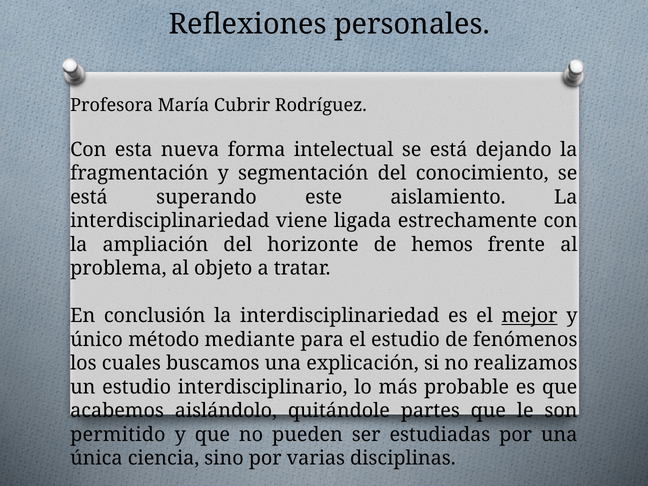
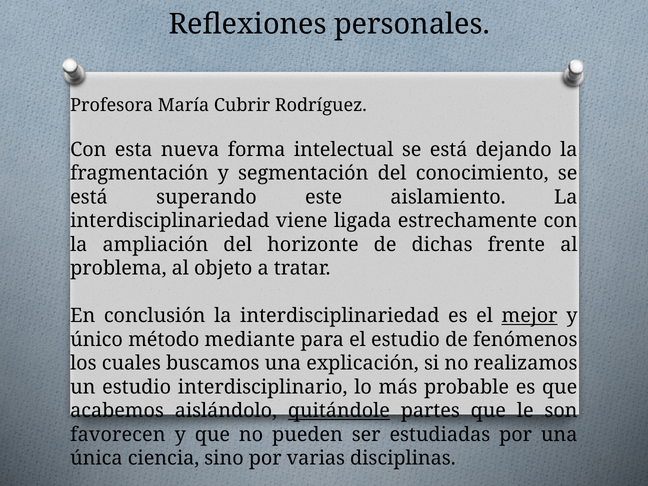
hemos: hemos -> dichas (442, 245)
quitándole underline: none -> present (339, 411)
permitido: permitido -> favorecen (118, 435)
